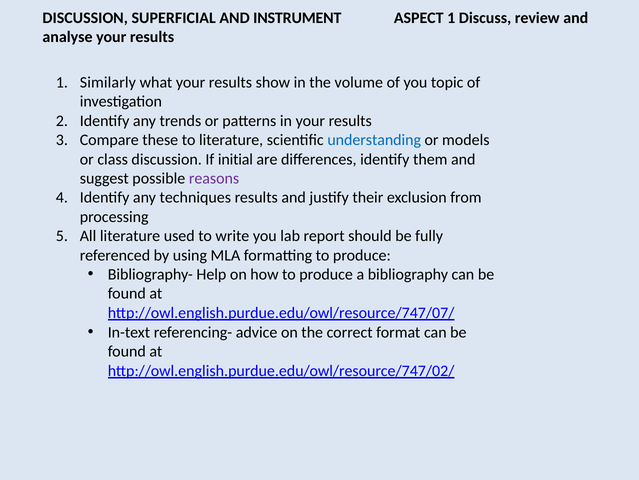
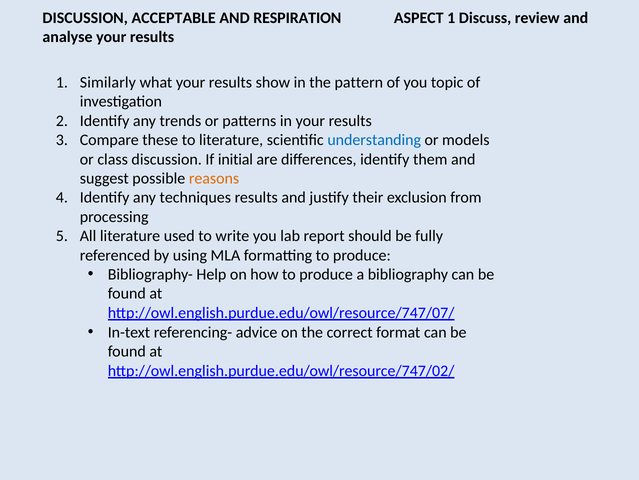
SUPERFICIAL: SUPERFICIAL -> ACCEPTABLE (174, 18)
INSTRUMENT: INSTRUMENT -> RESPIRATION (297, 18)
volume: volume -> pattern (359, 82)
reasons colour: purple -> orange (214, 178)
